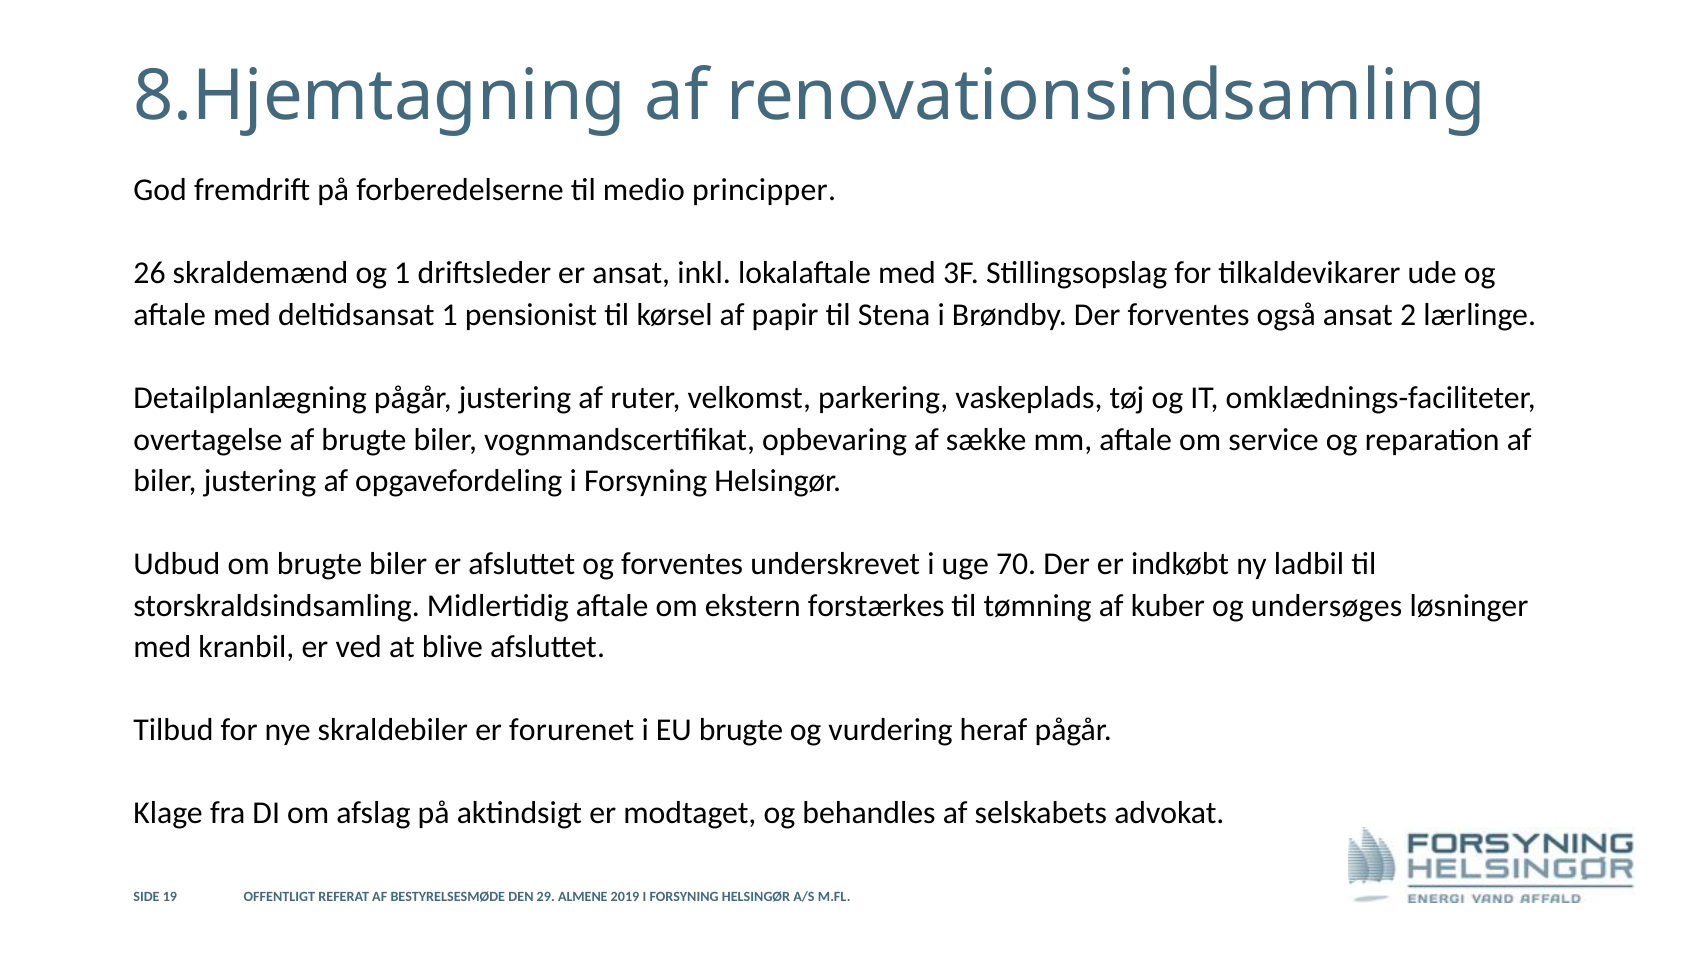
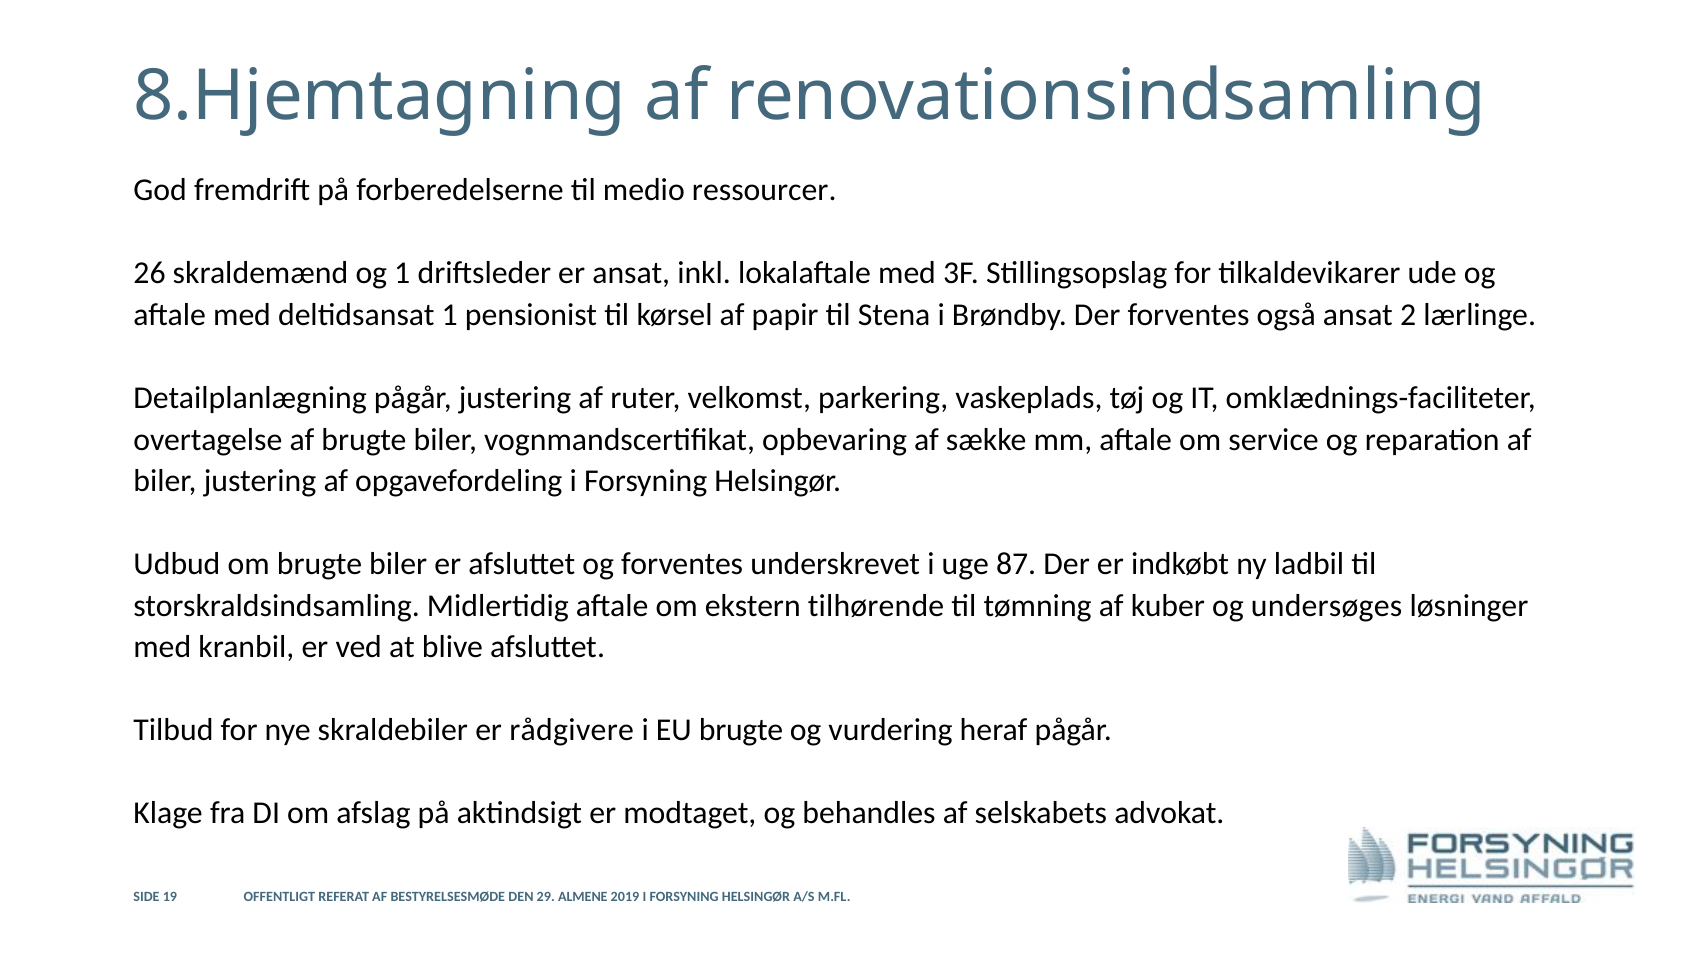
principper: principper -> ressourcer (764, 191)
70: 70 -> 87 (1016, 564)
forstærkes: forstærkes -> tilhørende (876, 606)
forurenet: forurenet -> rådgivere (572, 731)
